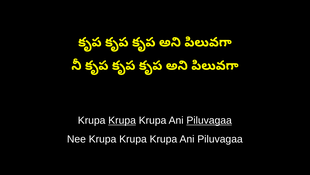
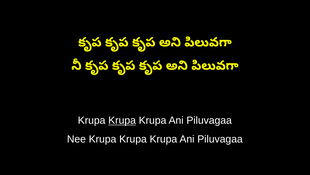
Piluvagaa underline: present -> none (209, 120)
